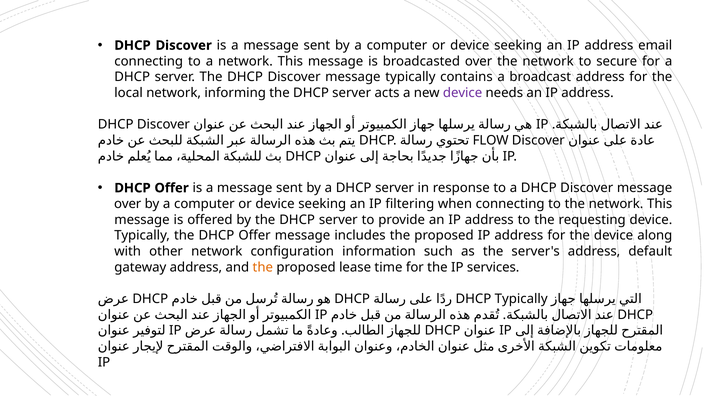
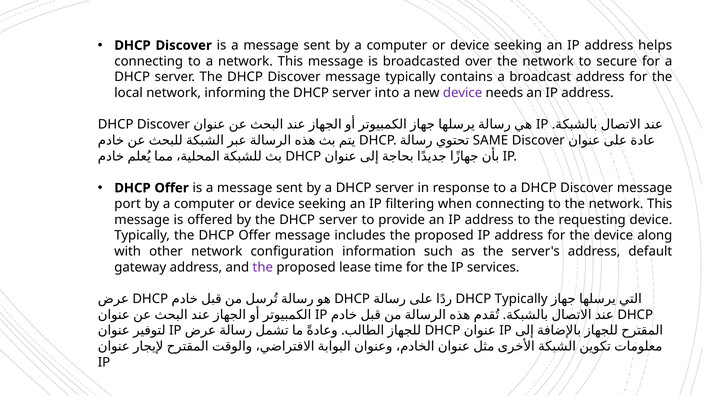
email: email -> helps (655, 45)
acts: acts -> into (387, 93)
FLOW: FLOW -> SAME (491, 140)
over: over -> port (128, 204)
the colour: orange -> purple (263, 267)
